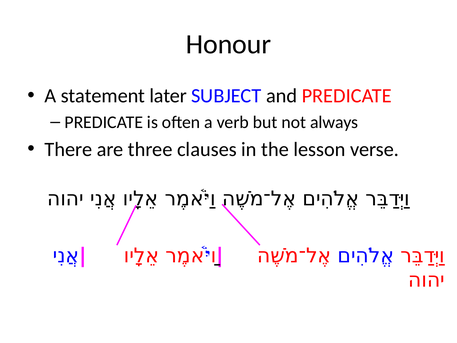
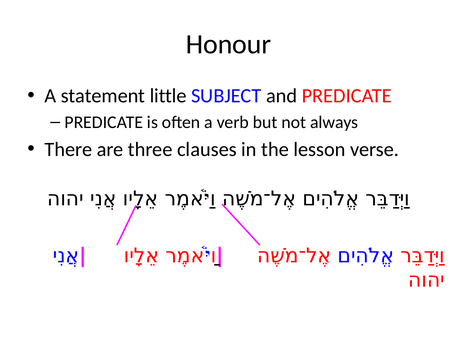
later: later -> little (168, 96)
